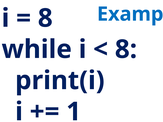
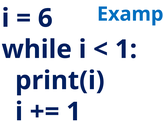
8: 8 -> 6 (45, 18)
8: 8 -> 1 (126, 49)
